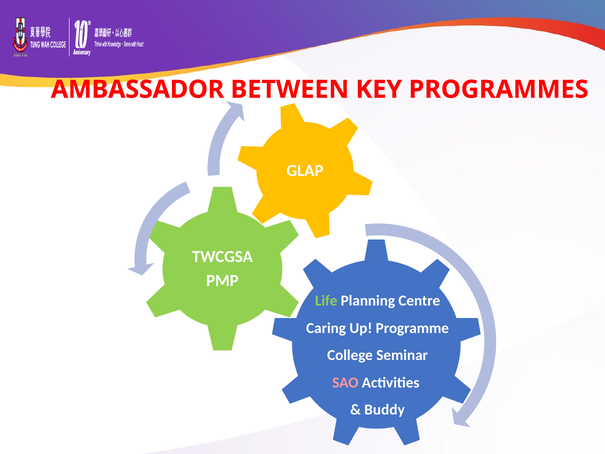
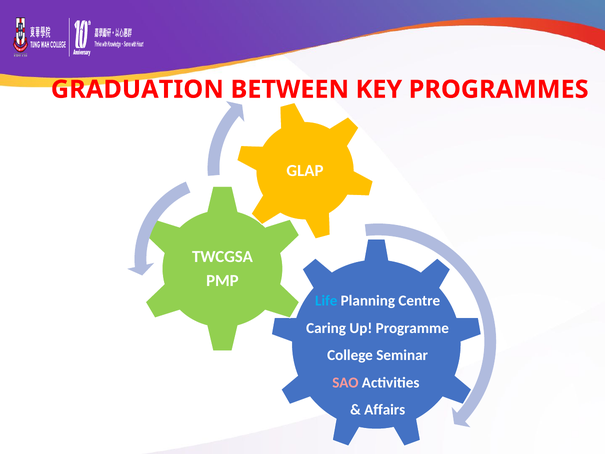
AMBASSADOR: AMBASSADOR -> GRADUATION (137, 89)
Life colour: light green -> light blue (326, 301)
Buddy: Buddy -> Affairs (385, 410)
